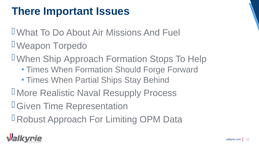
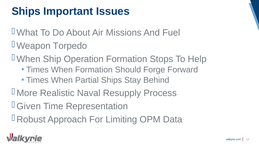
There: There -> Ships (26, 11)
Ship Approach: Approach -> Operation (84, 59)
